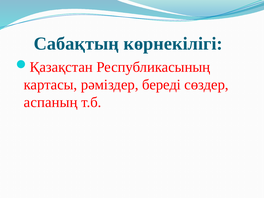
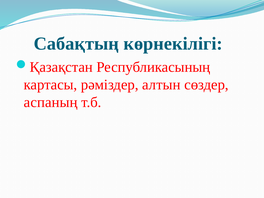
береді: береді -> алтын (161, 85)
